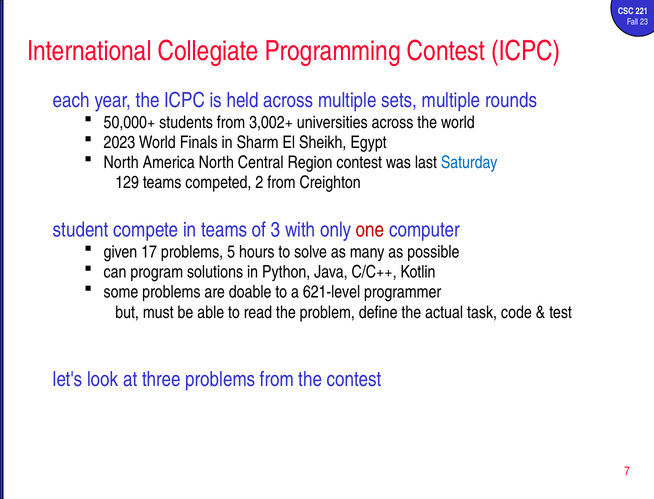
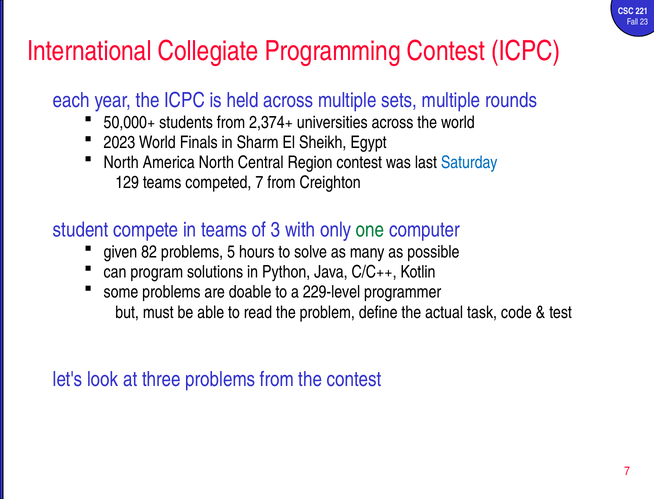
3,002+: 3,002+ -> 2,374+ (271, 122)
competed 2: 2 -> 7 (259, 182)
one colour: red -> green (370, 230)
17: 17 -> 82 (149, 252)
621-level: 621-level -> 229-level (332, 292)
